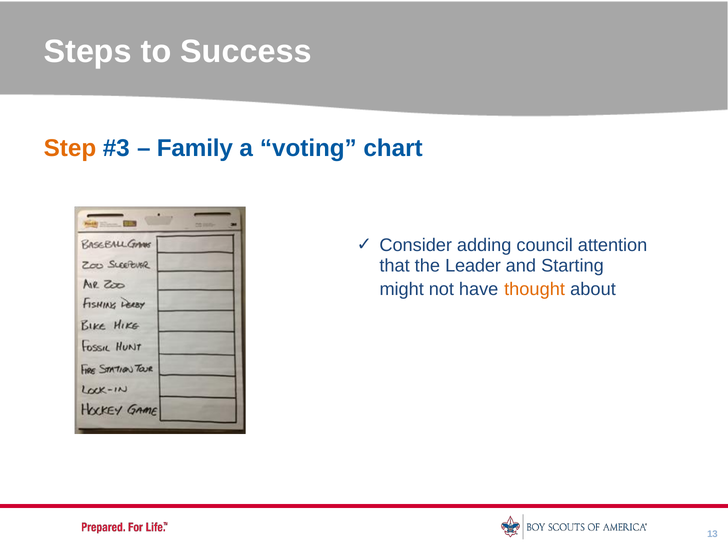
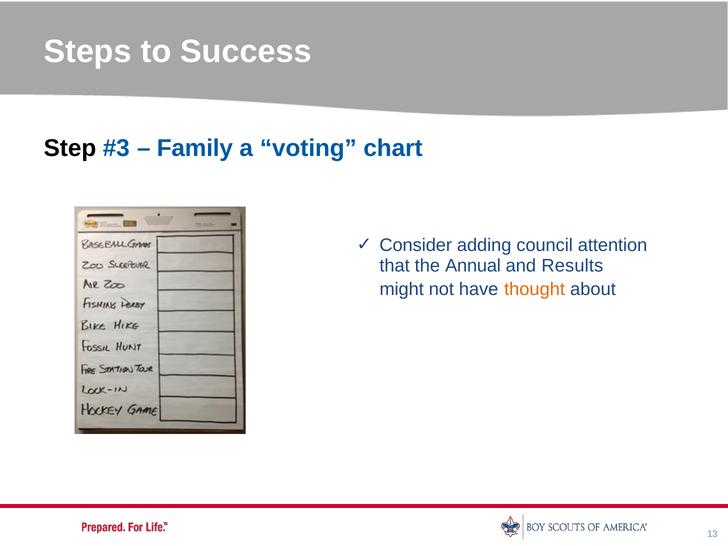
Step colour: orange -> black (70, 148)
Leader: Leader -> Annual (473, 266)
Starting: Starting -> Results (572, 266)
